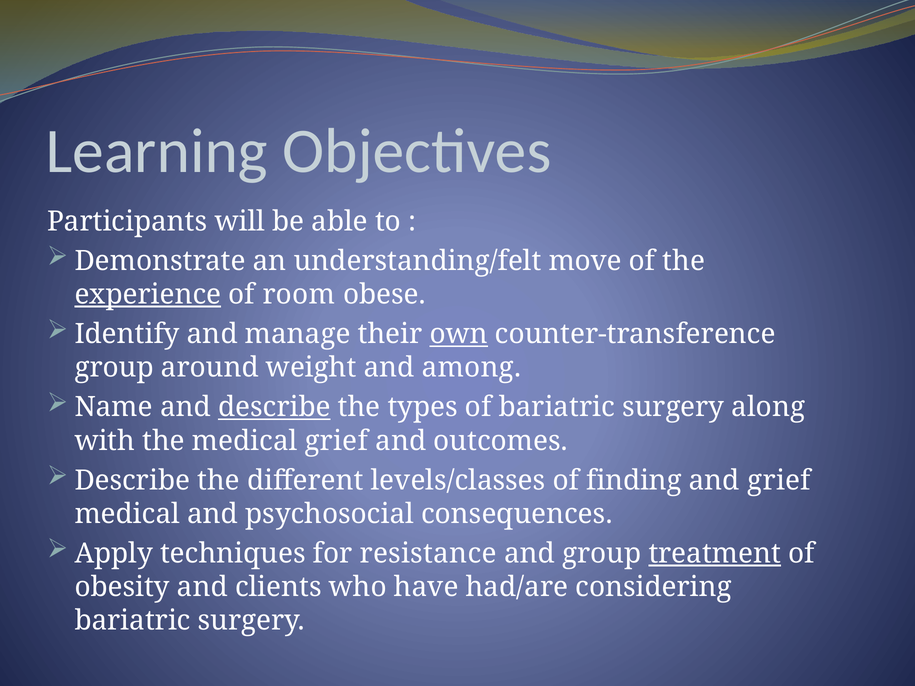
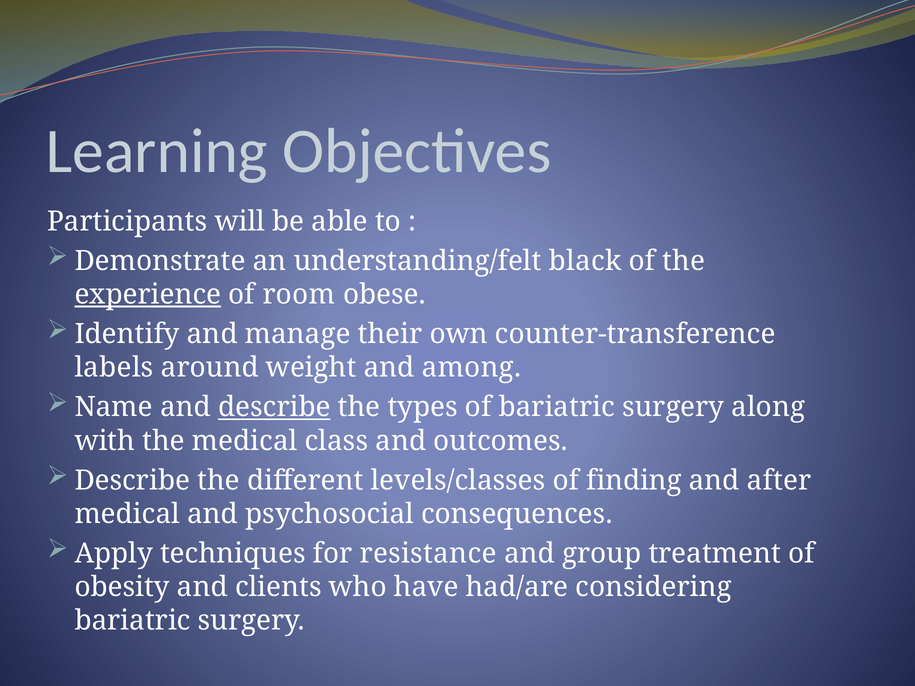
move: move -> black (585, 261)
own underline: present -> none (459, 334)
group: group -> labels (114, 368)
medical grief: grief -> class (336, 441)
and grief: grief -> after (779, 481)
treatment underline: present -> none (715, 554)
